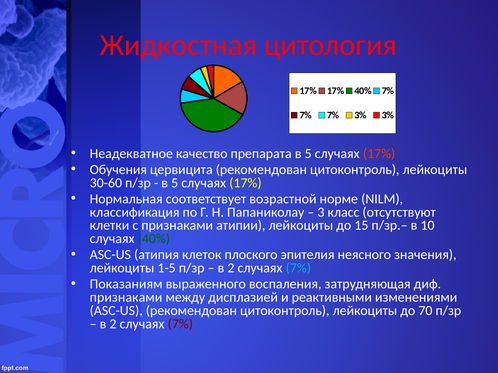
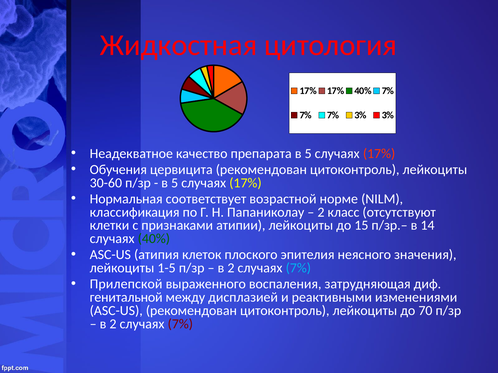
3: 3 -> 2 (321, 212)
10: 10 -> 14 (428, 226)
Показаниям: Показаниям -> Прилепской (126, 284)
признаками: признаками -> генитальной (126, 298)
